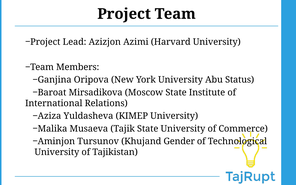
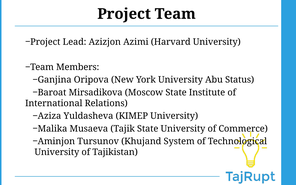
Gender: Gender -> System (179, 141)
